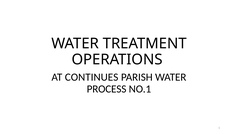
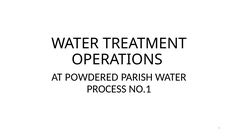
CONTINUES: CONTINUES -> POWDERED (92, 77)
